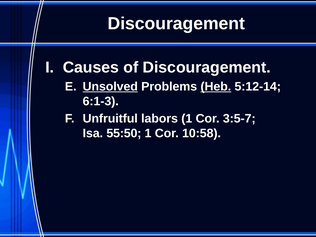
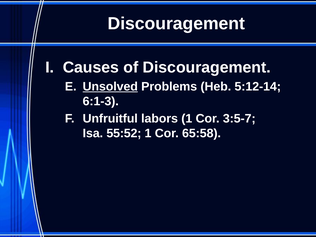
Heb underline: present -> none (216, 87)
55:50: 55:50 -> 55:52 (124, 133)
10:58: 10:58 -> 65:58 (202, 133)
